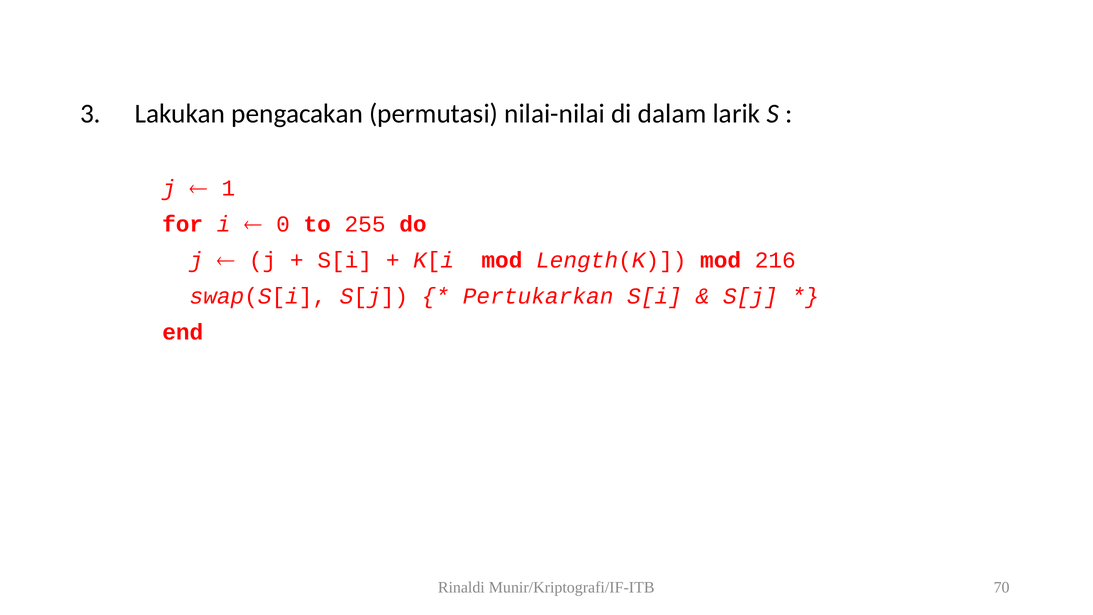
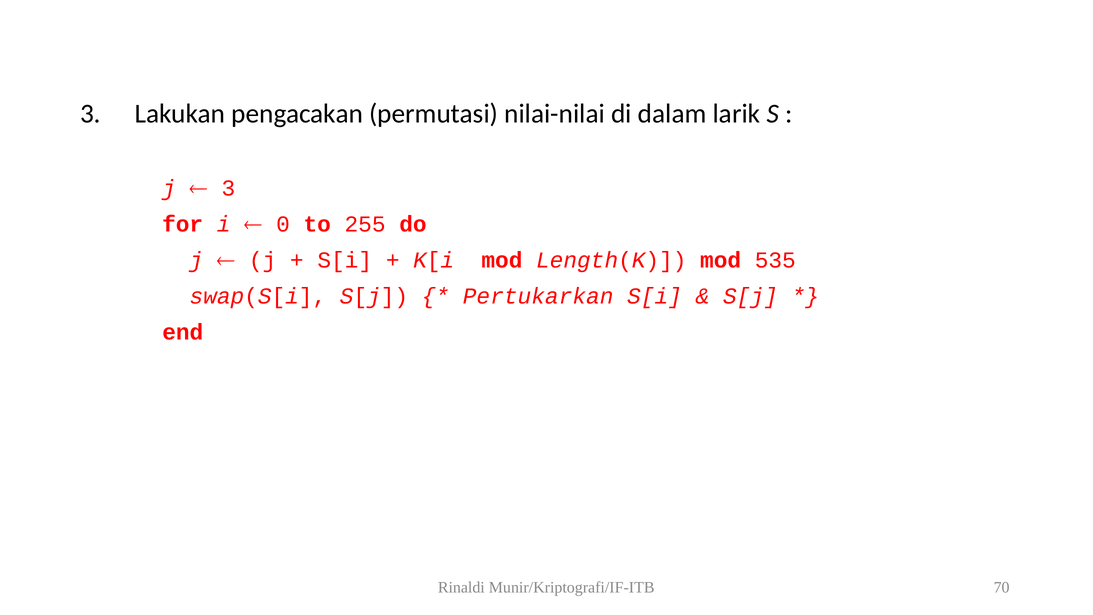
1: 1 -> 3 (228, 188)
216: 216 -> 535 (775, 260)
